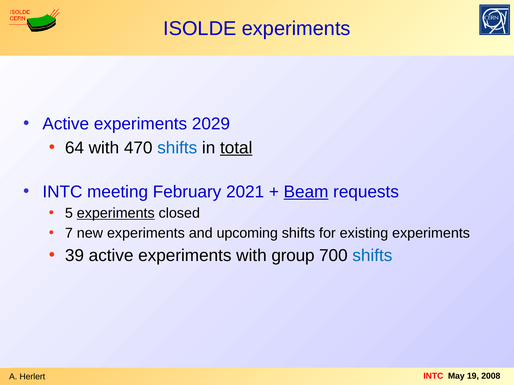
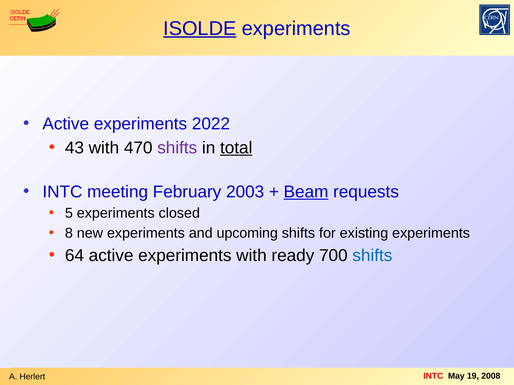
ISOLDE underline: none -> present (200, 29)
2029: 2029 -> 2022 (211, 124)
64: 64 -> 43 (74, 148)
shifts colour: blue -> purple (177, 148)
2021: 2021 -> 2003 (245, 192)
experiments underline: present -> none (116, 213)
7: 7 -> 8 (69, 233)
39: 39 -> 64 (74, 256)
group: group -> ready (293, 256)
